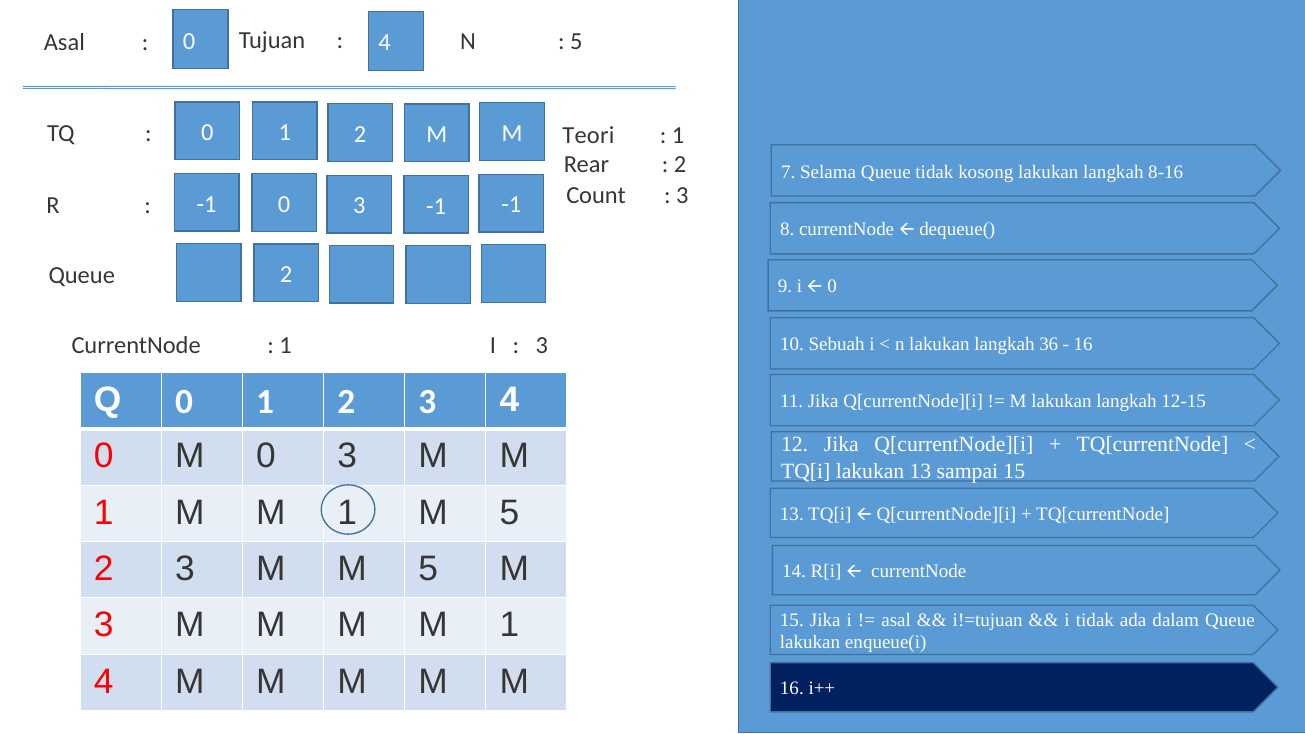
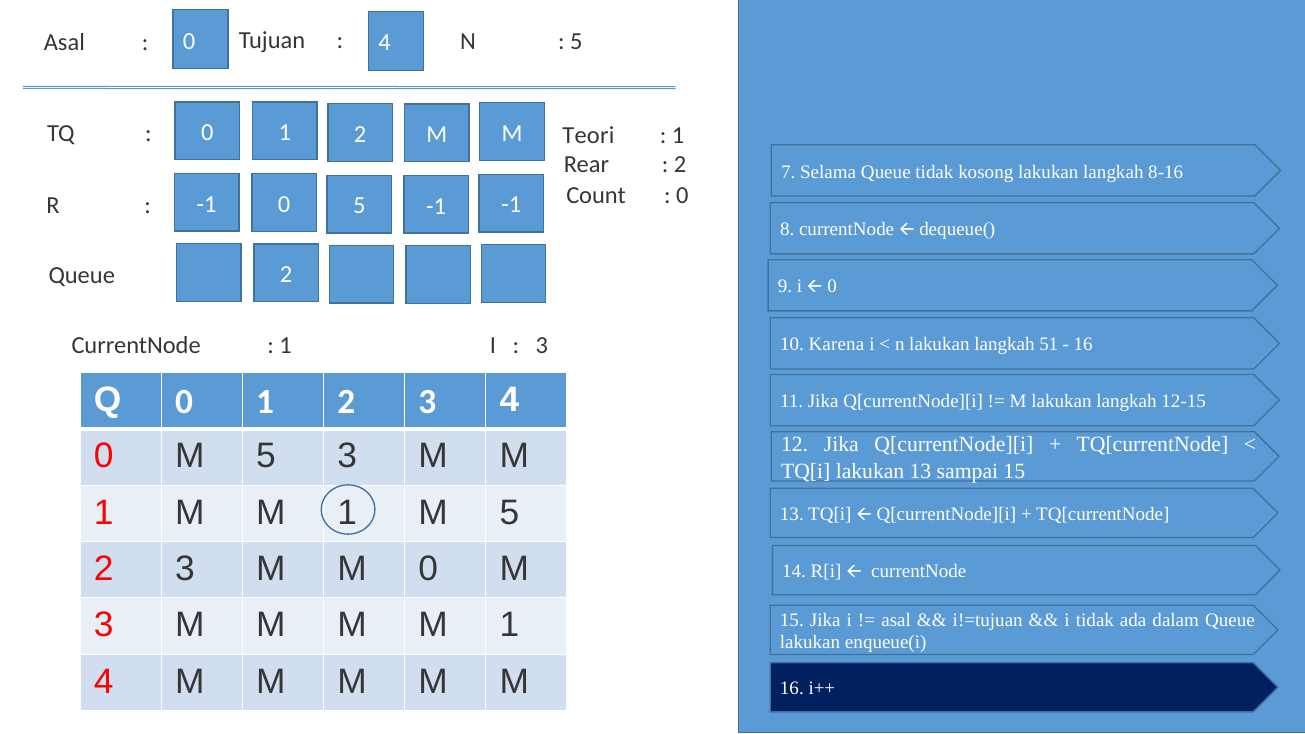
3: 3 -> 0 (682, 196)
-1 0 3: 3 -> 5 (359, 206)
Sebuah: Sebuah -> Karena (836, 345)
36: 36 -> 51 (1049, 345)
0 M 0: 0 -> 5 (266, 456)
M M 5: 5 -> 0 (428, 569)
